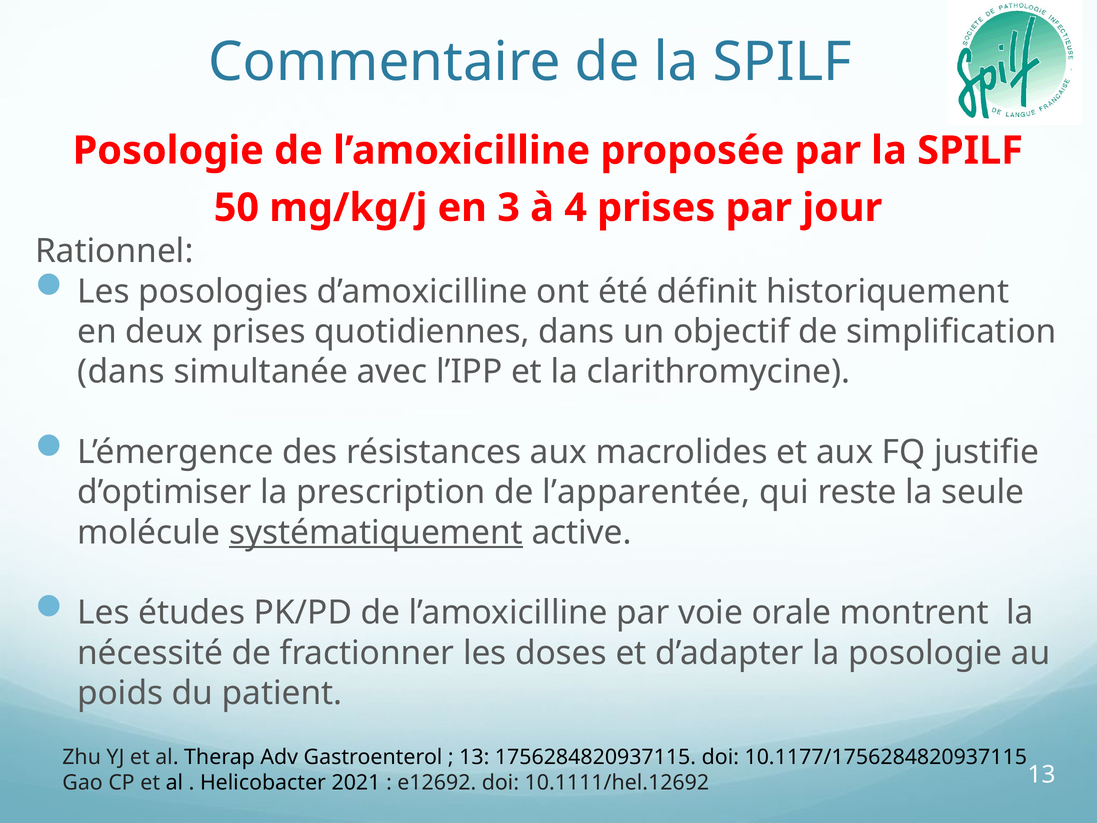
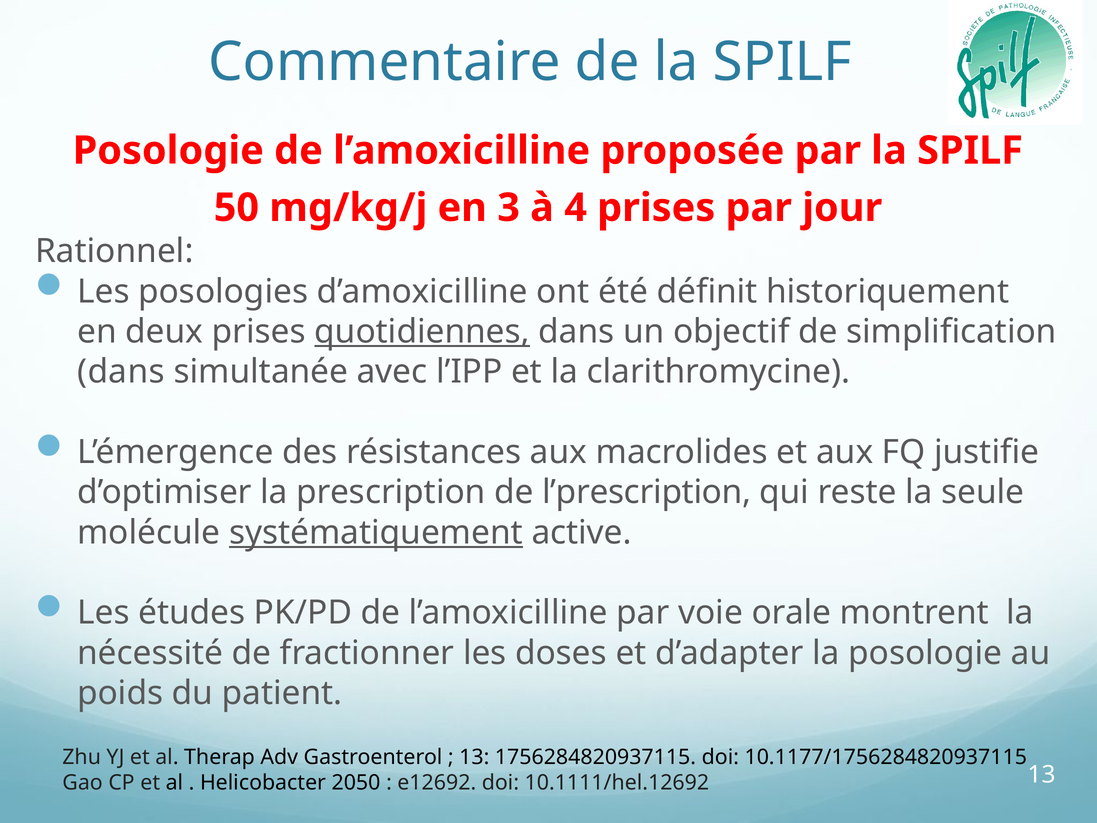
quotidiennes underline: none -> present (422, 332)
l’apparentée: l’apparentée -> l’prescription (647, 492)
2021: 2021 -> 2050 (356, 783)
